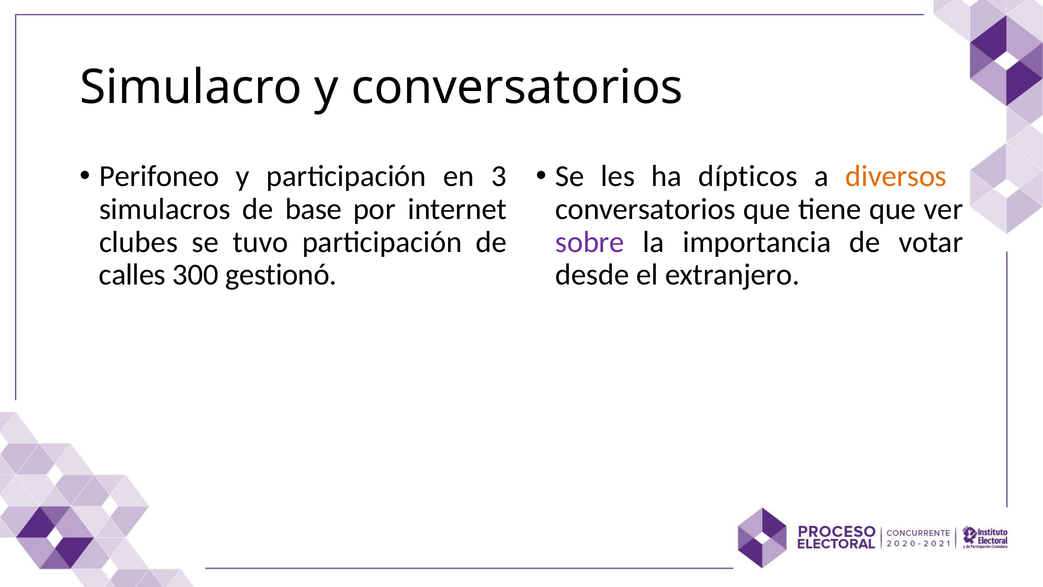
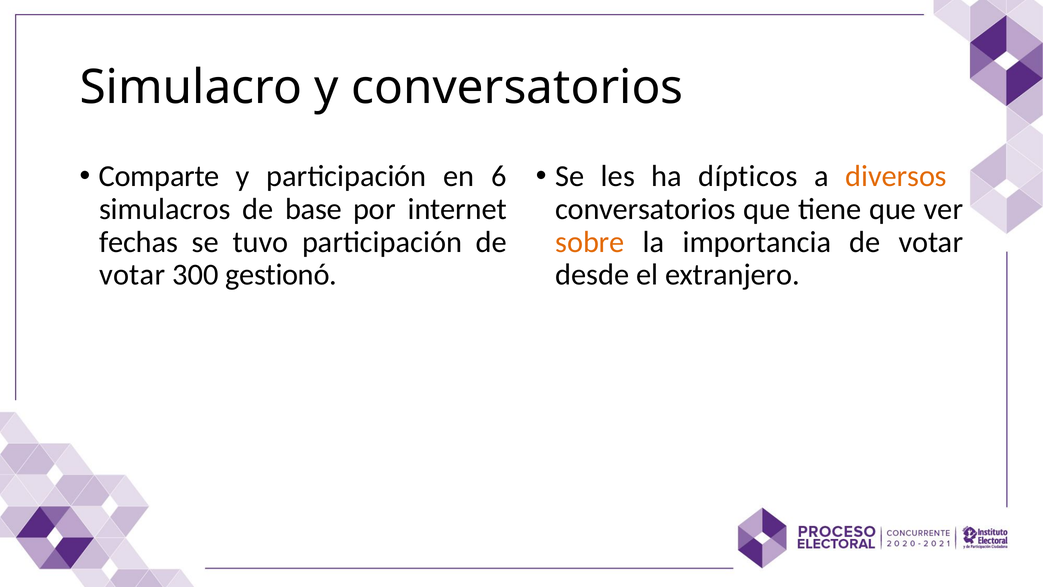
Perifoneo: Perifoneo -> Comparte (159, 176)
3: 3 -> 6 (499, 176)
clubes: clubes -> fechas (139, 242)
sobre colour: purple -> orange (590, 242)
calles: calles -> votar (132, 275)
